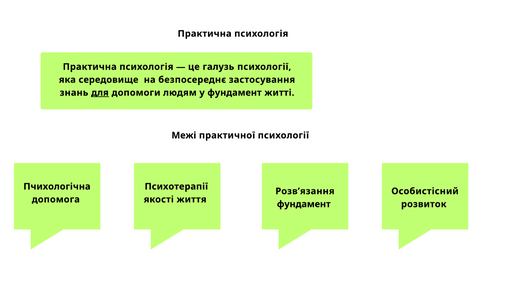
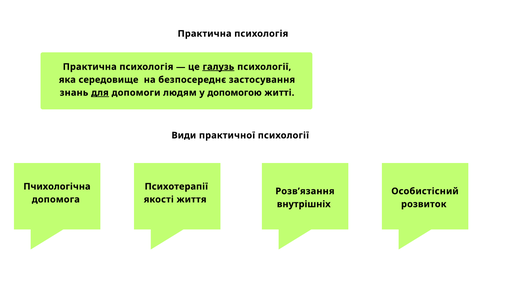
галузь underline: none -> present (218, 67)
у фундамент: фундамент -> допомогою (235, 93)
Межі: Межі -> Види (184, 135)
фундамент: фундамент -> внутрішніх (304, 204)
